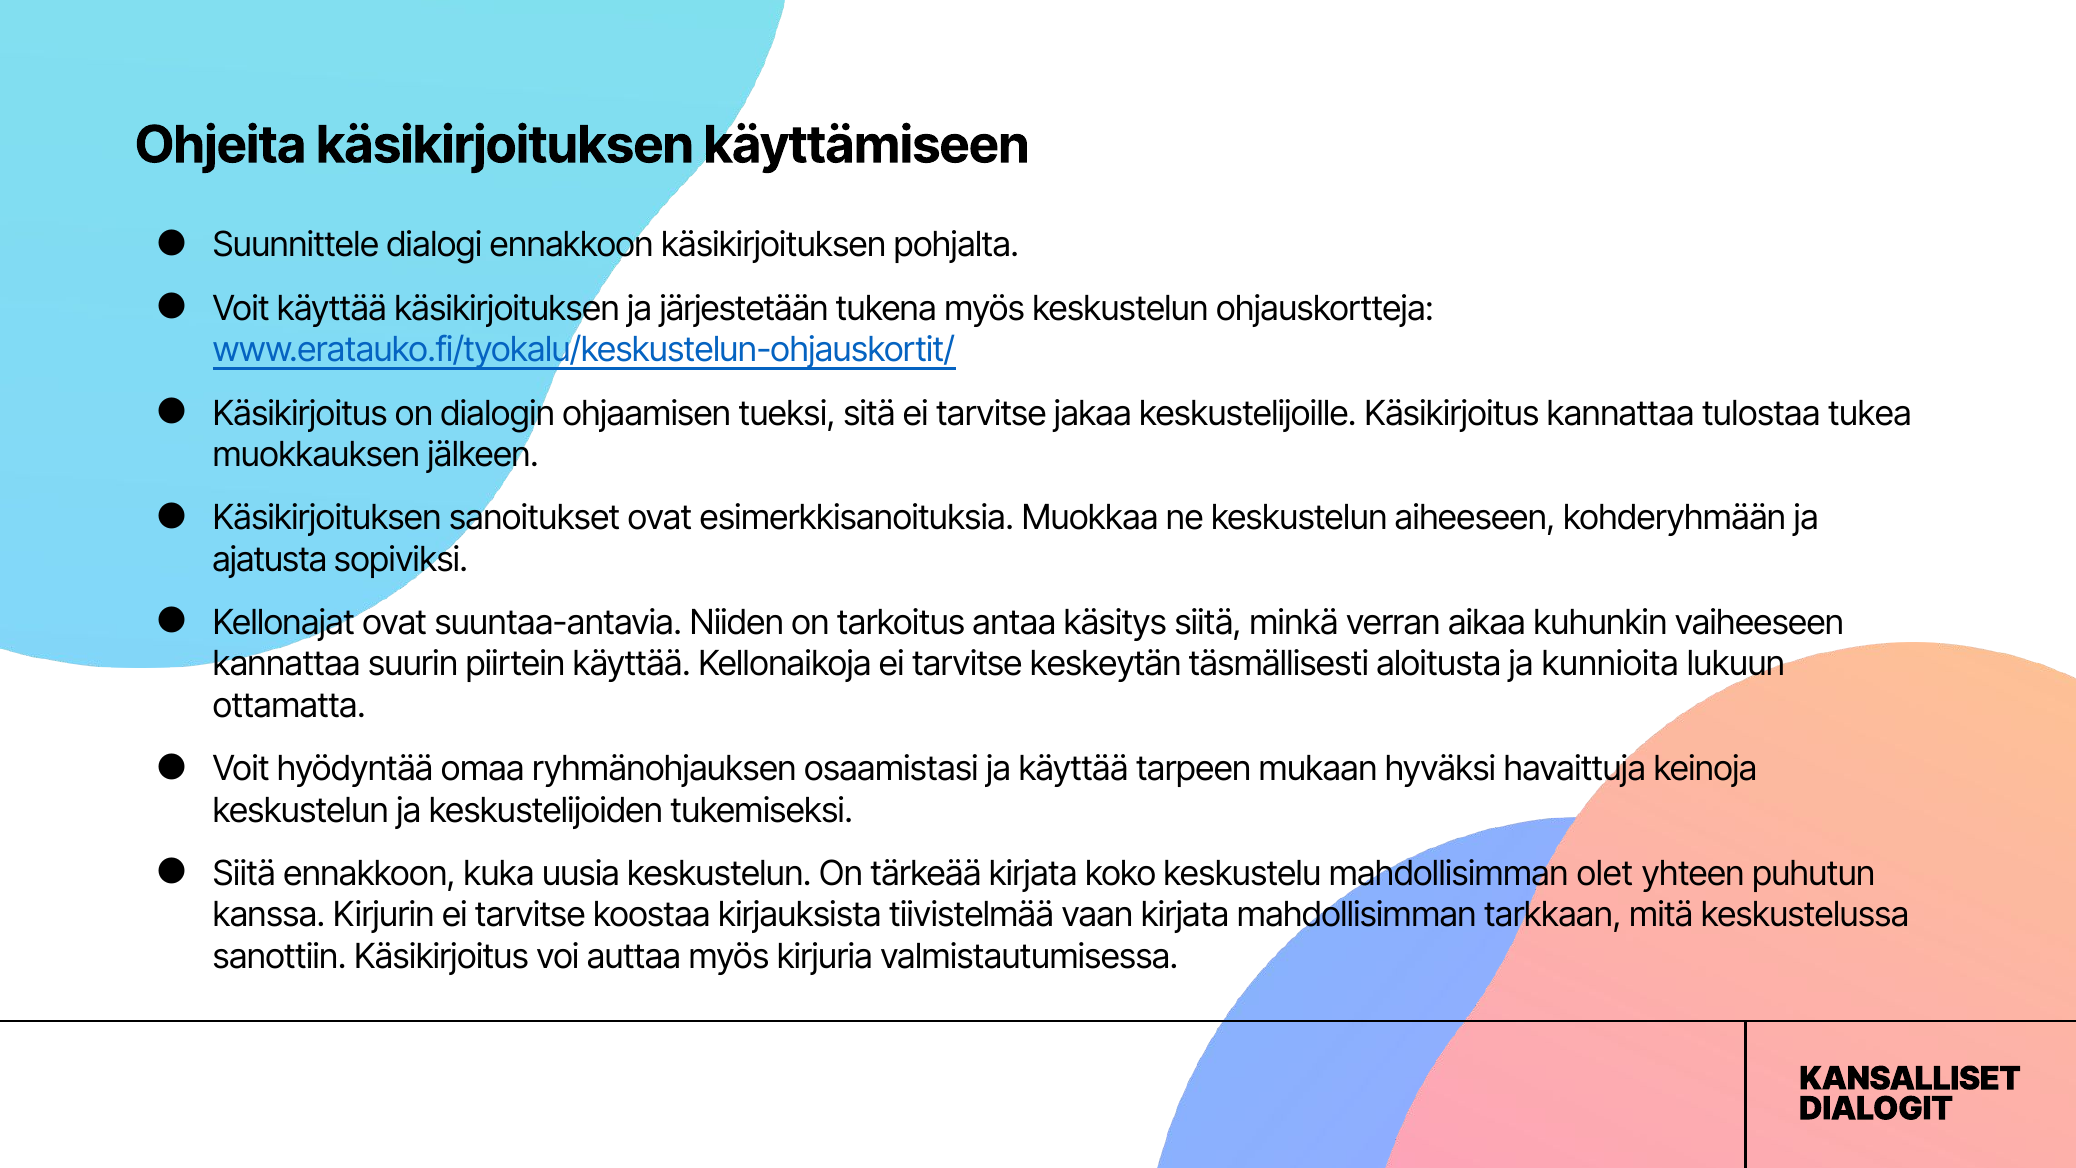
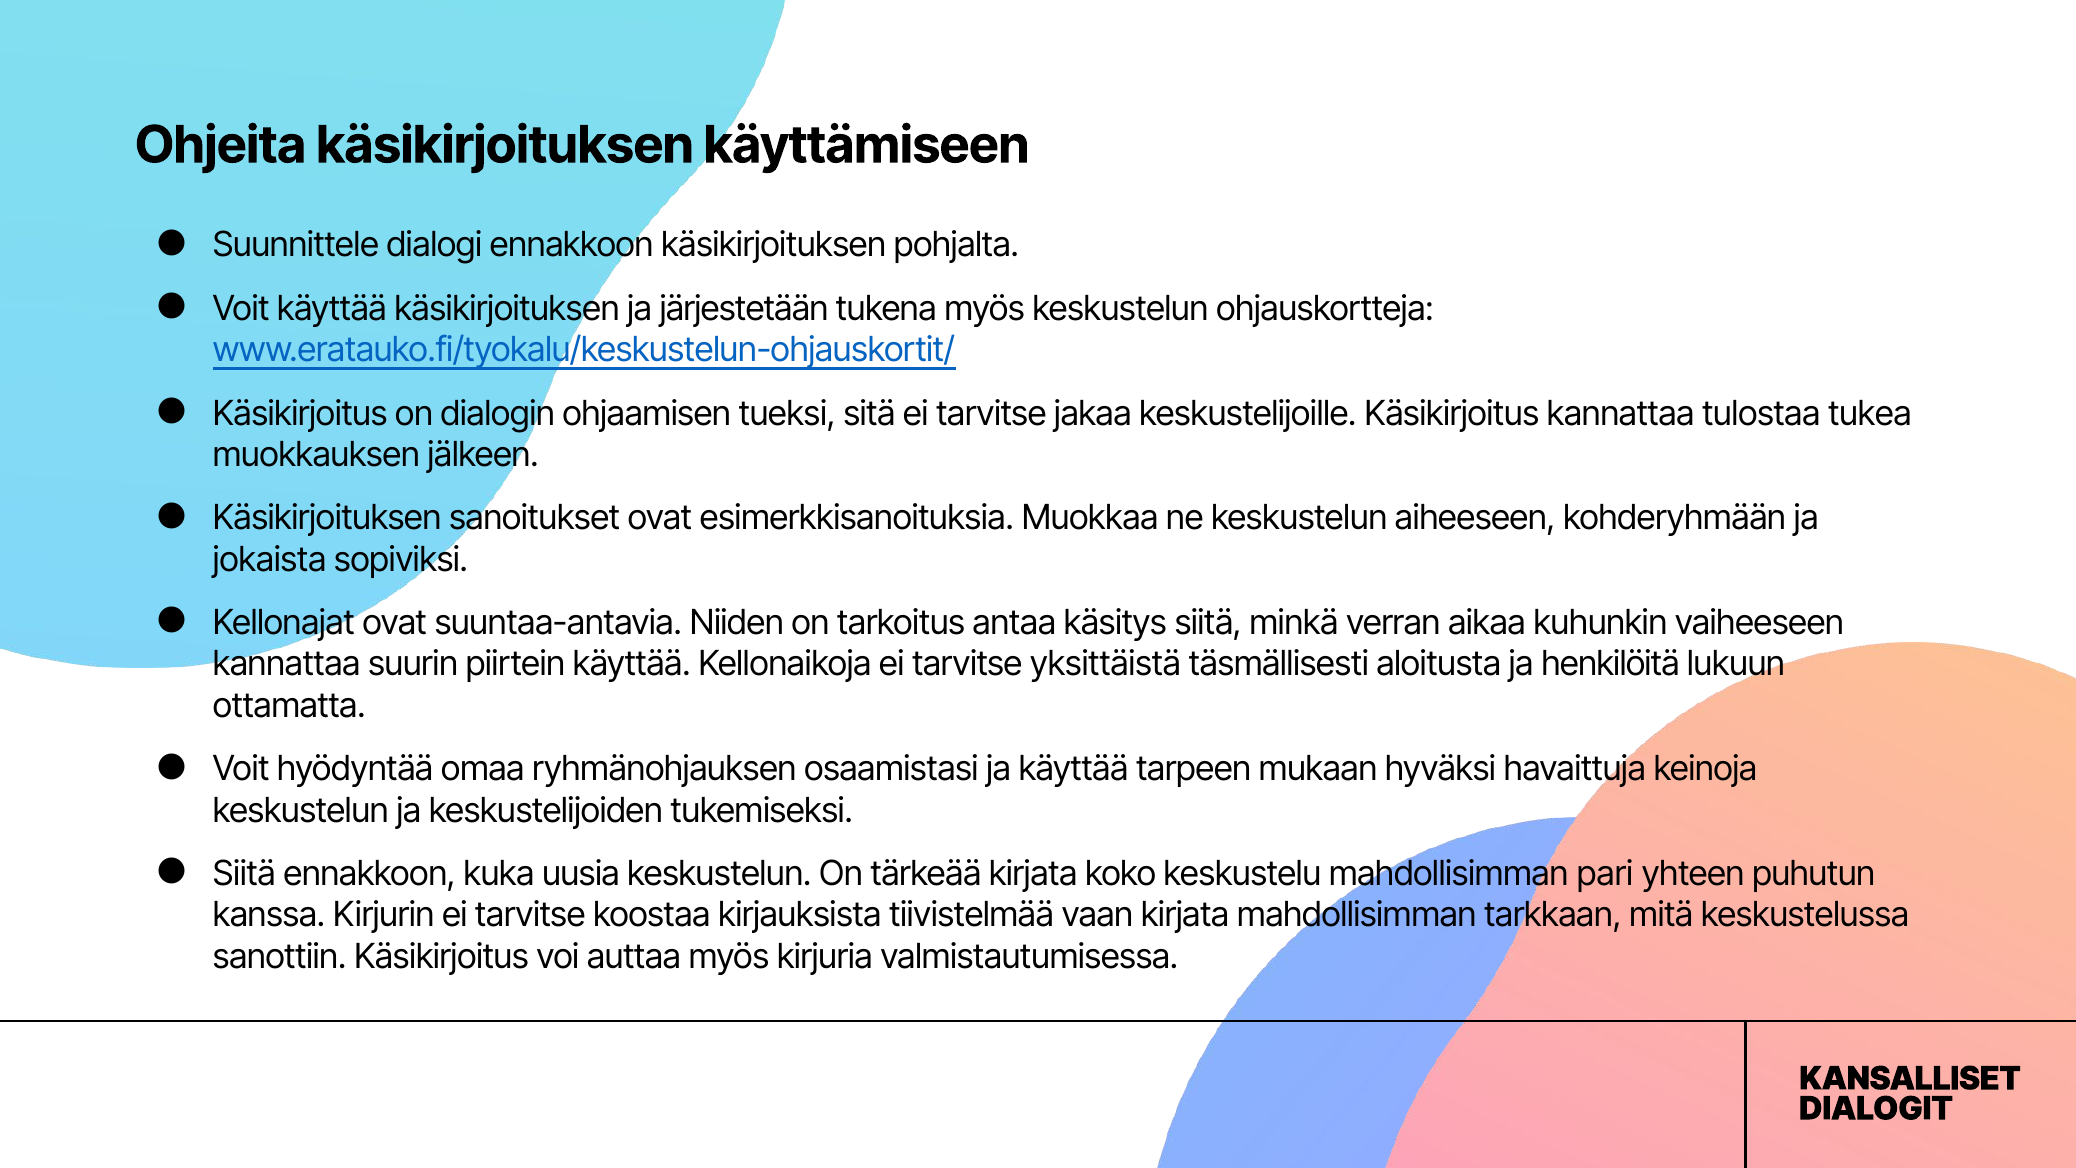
ajatusta: ajatusta -> jokaista (270, 560)
keskeytän: keskeytän -> yksittäistä (1106, 664)
kunnioita: kunnioita -> henkilöitä (1611, 664)
olet: olet -> pari (1605, 874)
